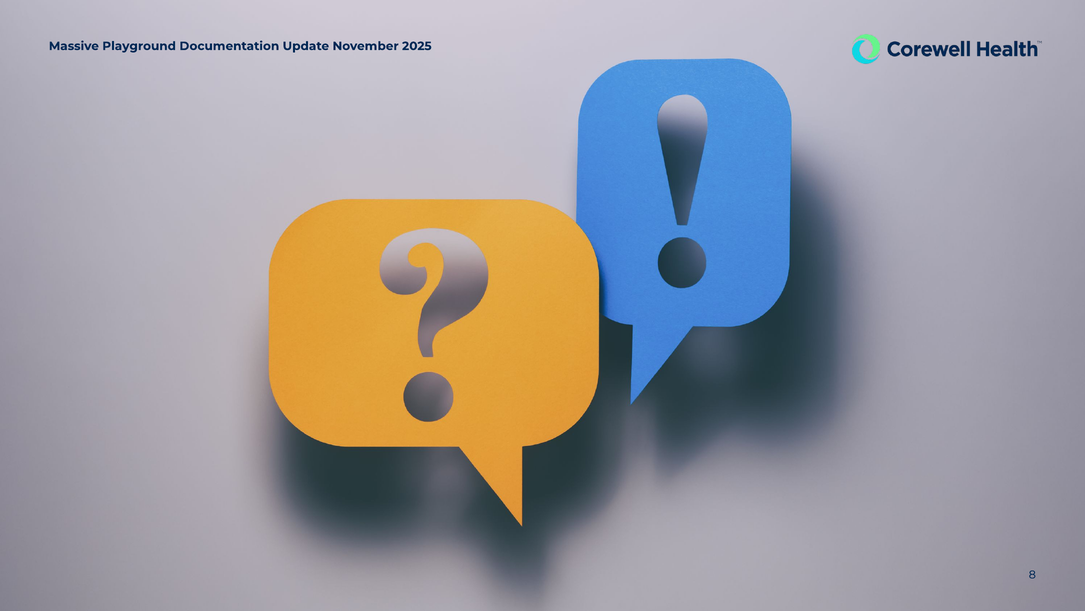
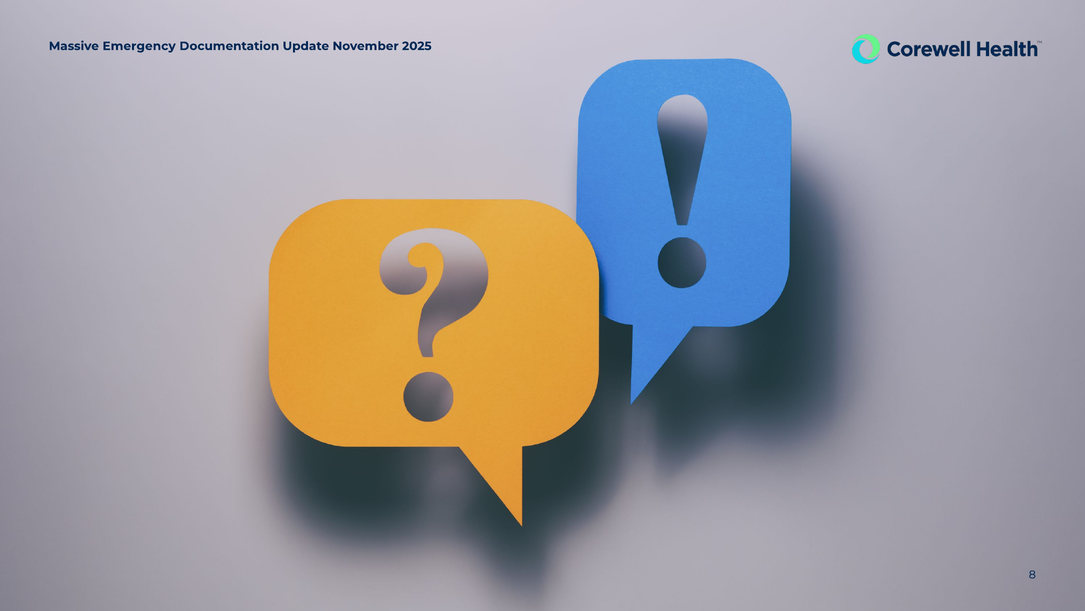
Playground: Playground -> Emergency (139, 46)
